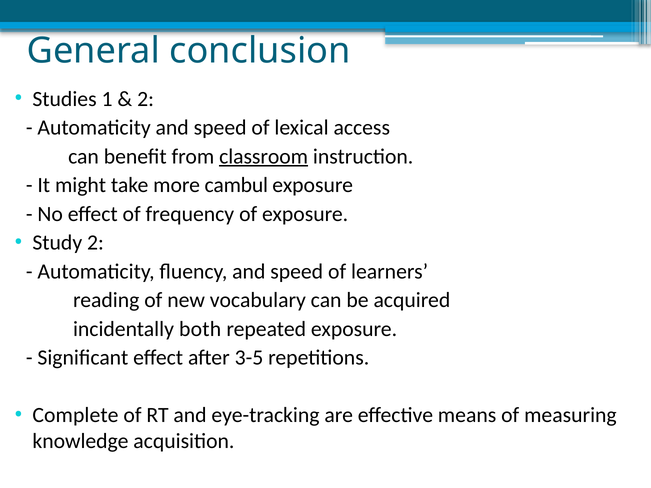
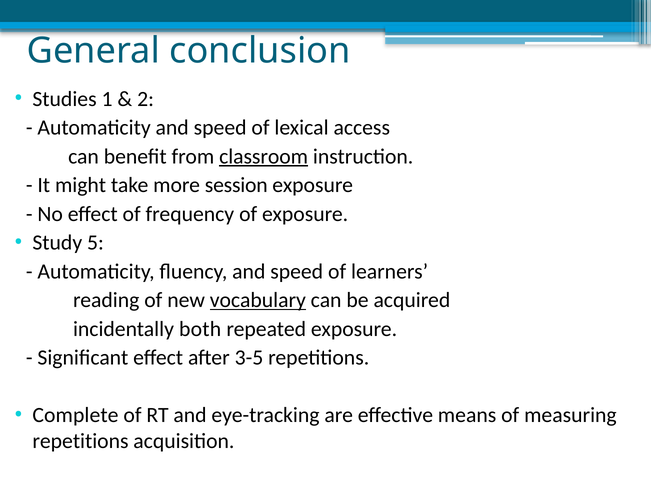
cambul: cambul -> session (236, 185)
Study 2: 2 -> 5 (96, 243)
vocabulary underline: none -> present (258, 300)
knowledge: knowledge -> repetitions (80, 441)
